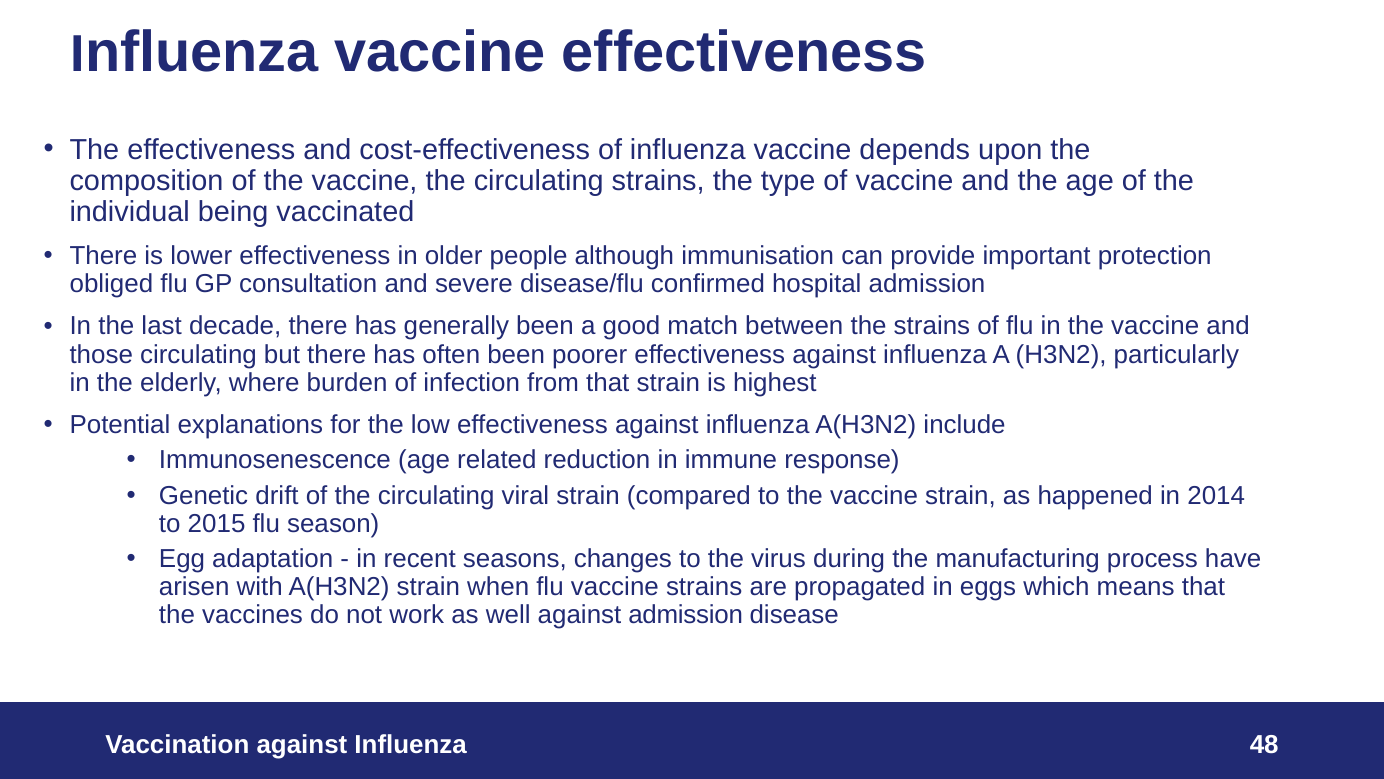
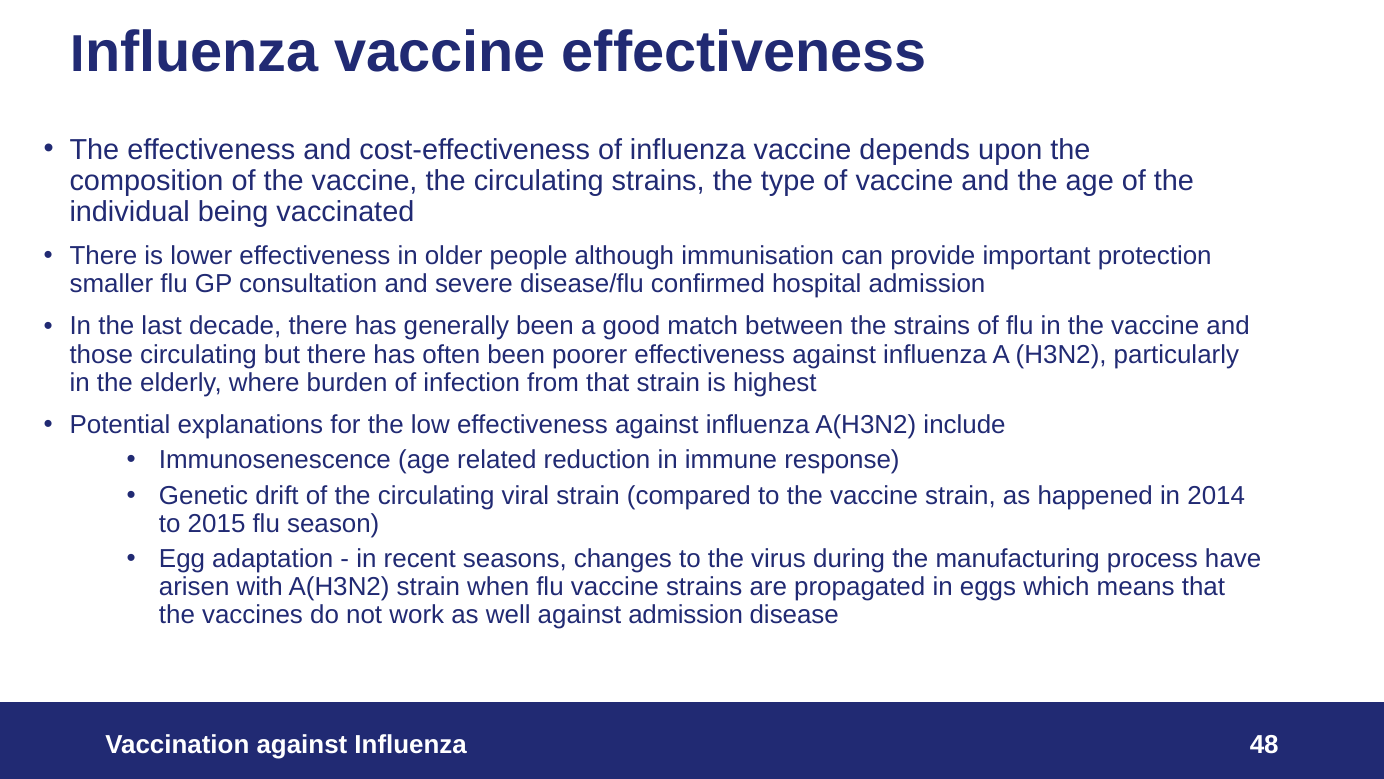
obliged: obliged -> smaller (111, 284)
